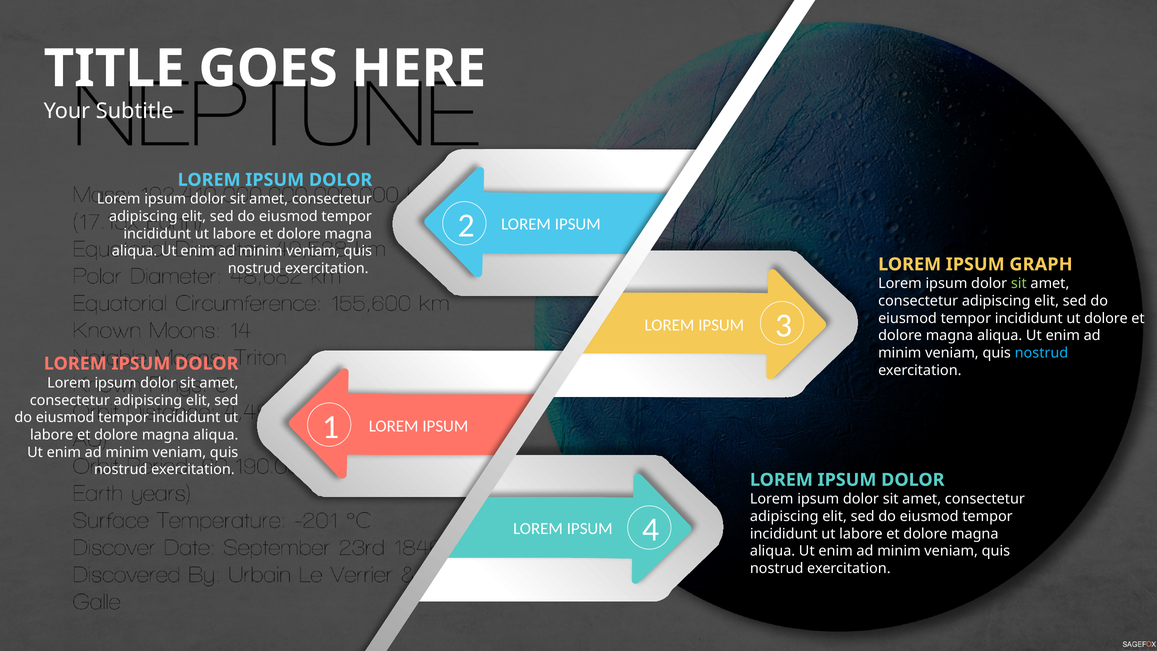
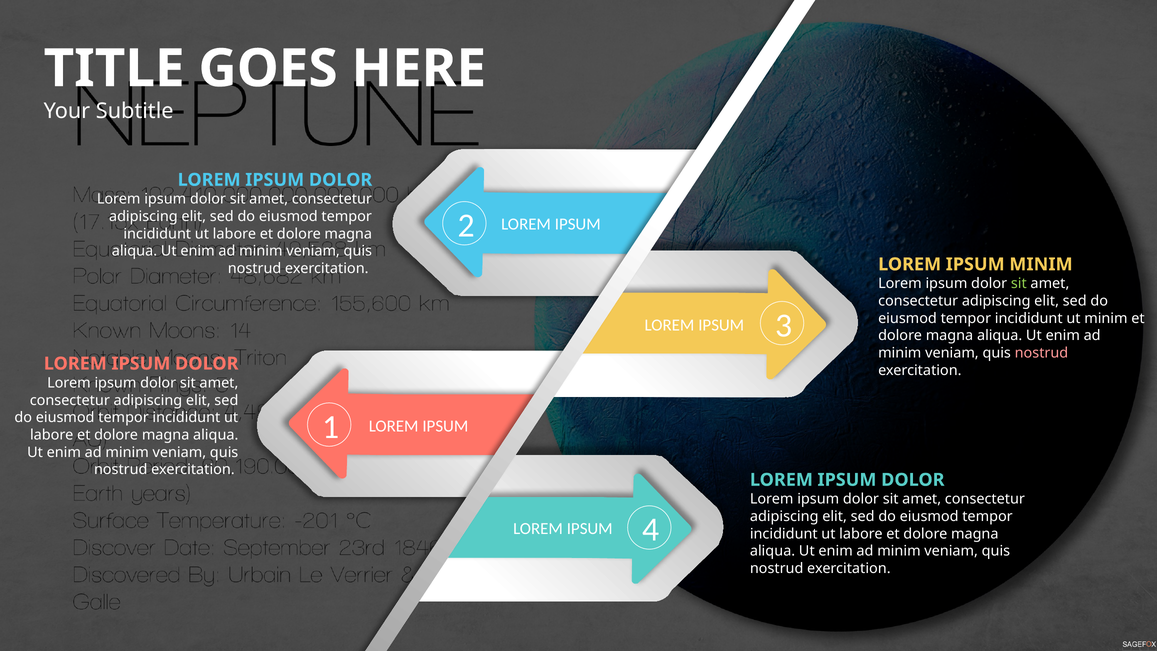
GRAPH: GRAPH -> MINIM (1041, 264)
ut dolore: dolore -> minim (1106, 318)
nostrud colour: light blue -> pink (1041, 353)
